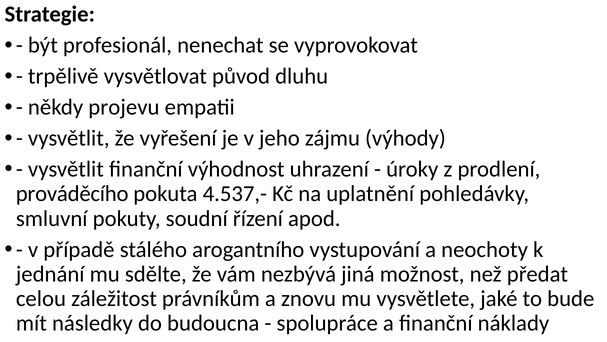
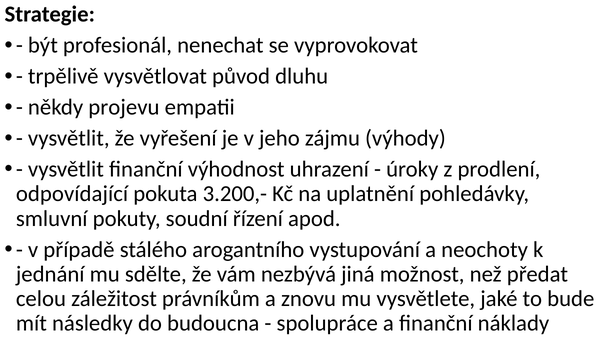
prováděcího: prováděcího -> odpovídající (72, 194)
4.537,-: 4.537,- -> 3.200,- (235, 194)
